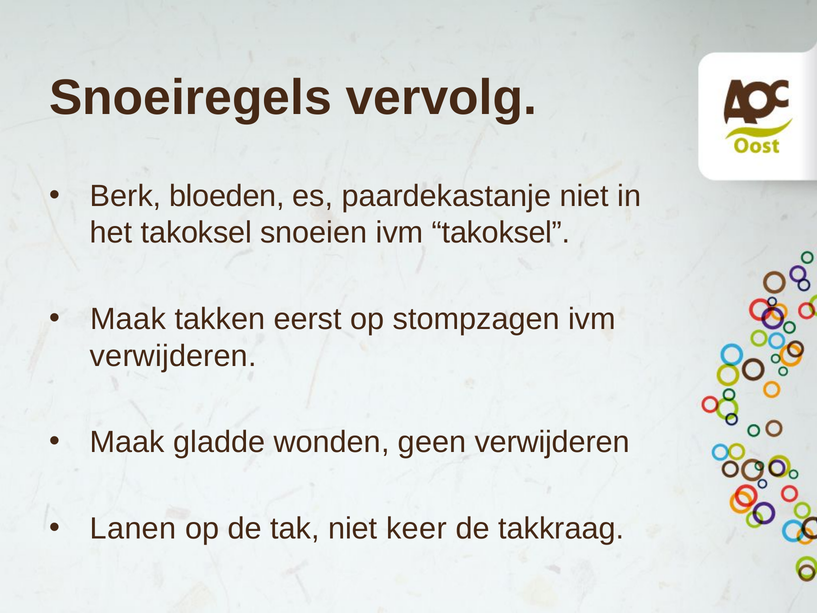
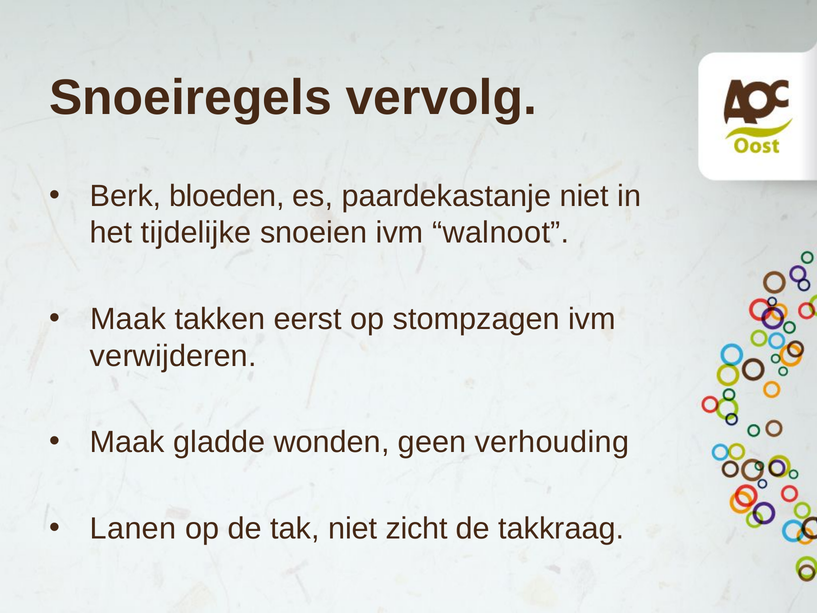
het takoksel: takoksel -> tijdelijke (196, 233)
ivm takoksel: takoksel -> walnoot (501, 233)
geen verwijderen: verwijderen -> verhouding (552, 442)
keer: keer -> zicht (417, 528)
